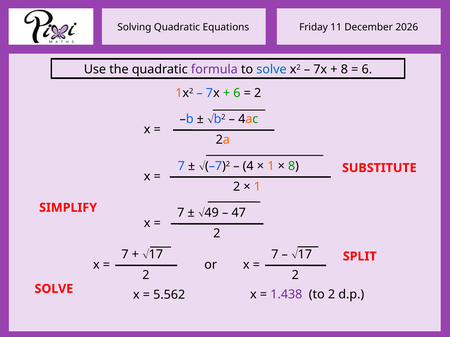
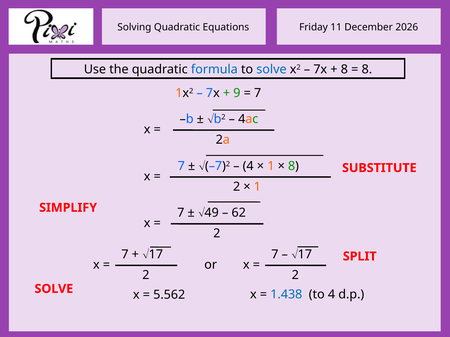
formula colour: purple -> blue (214, 69)
6: 6 -> 8 (367, 69)
6: 6 -> 9 (237, 93)
2: 2 -> 7 (258, 93)
47: 47 -> 62 (239, 213)
1.438 colour: purple -> blue (286, 295)
to 2: 2 -> 4 (332, 295)
